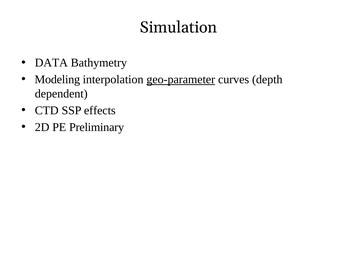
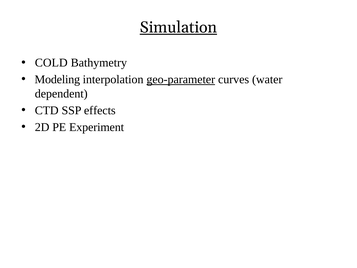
Simulation underline: none -> present (178, 27)
DATA: DATA -> COLD (51, 63)
depth: depth -> water (267, 79)
Preliminary: Preliminary -> Experiment (97, 127)
